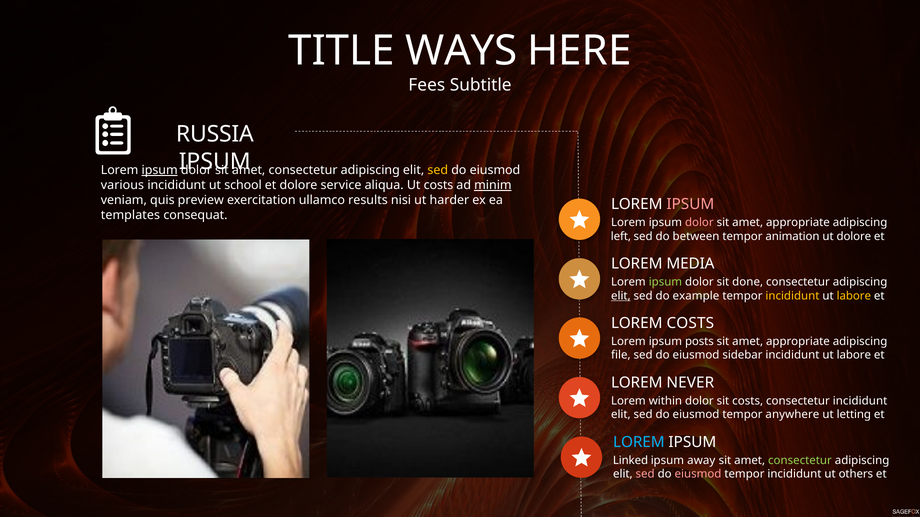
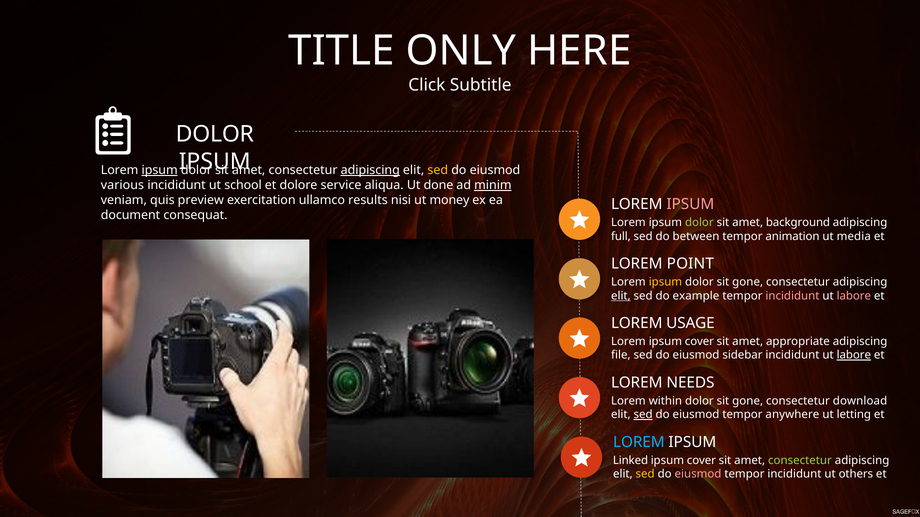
WAYS: WAYS -> ONLY (461, 51)
Fees: Fees -> Click (427, 85)
RUSSIA: RUSSIA -> DOLOR (215, 134)
adipiscing underline: none -> present (370, 170)
Ut costs: costs -> done (438, 185)
harder: harder -> money (449, 200)
templates: templates -> document (130, 215)
dolor colour: pink -> light green (699, 223)
appropriate: appropriate -> background (798, 223)
left: left -> full (621, 236)
ut dolore: dolore -> media (854, 236)
MEDIA: MEDIA -> POINT (690, 264)
ipsum colour: light green -> yellow (665, 282)
done: done -> gone (748, 282)
incididunt colour: yellow -> pink (792, 296)
labore colour: yellow -> pink (854, 296)
LOREM COSTS: COSTS -> USAGE (690, 323)
Lorem ipsum posts: posts -> cover (699, 342)
labore underline: none -> present (854, 355)
NEVER: NEVER -> NEEDS (690, 383)
costs: costs -> gone (748, 401)
consectetur incididunt: incididunt -> download (860, 401)
sed underline: none -> present (643, 415)
away: away -> cover (701, 461)
sed colour: pink -> yellow (645, 475)
